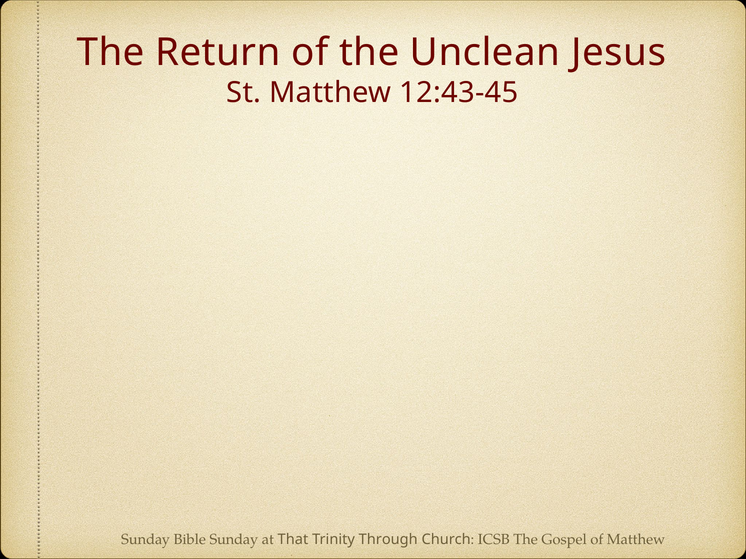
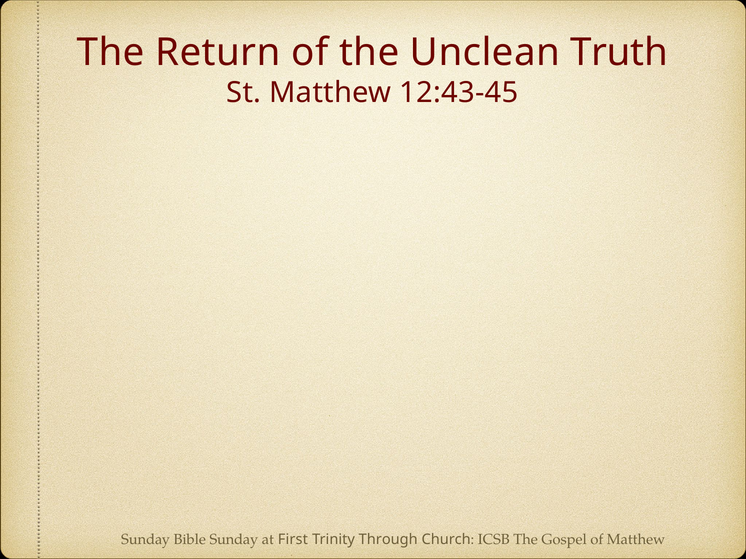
Jesus: Jesus -> Truth (619, 53)
That: That -> First (293, 540)
